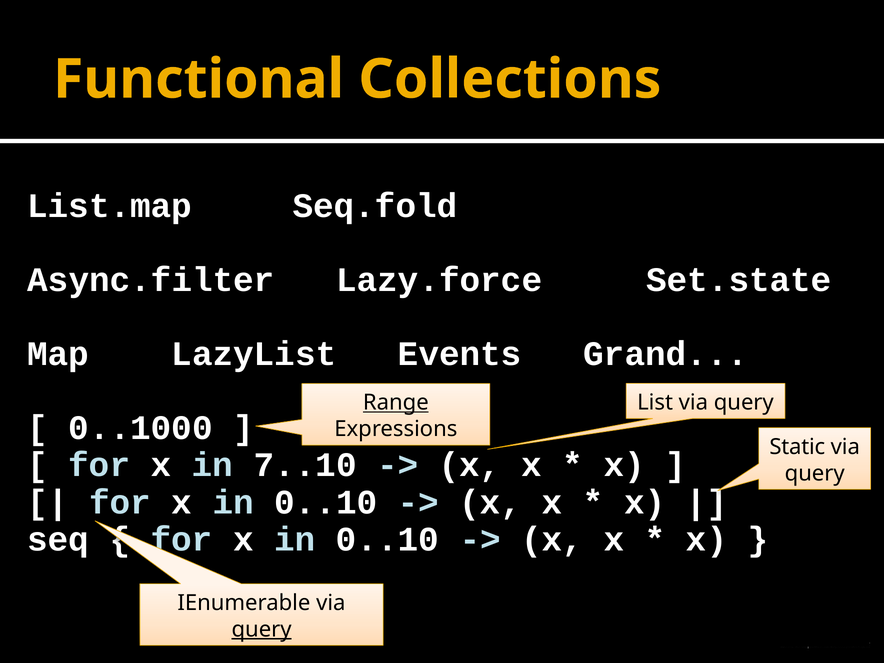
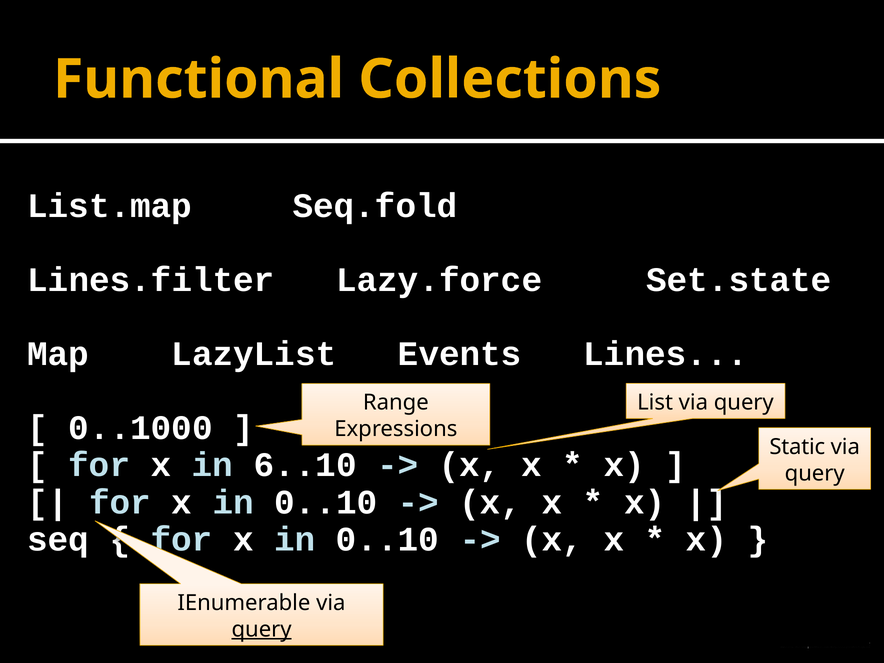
Async.filter: Async.filter -> Lines.filter (151, 280)
Grand: Grand -> Lines (666, 354)
Range underline: present -> none (396, 403)
7..10: 7..10 -> 6..10 (305, 465)
